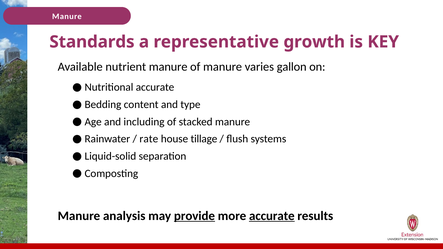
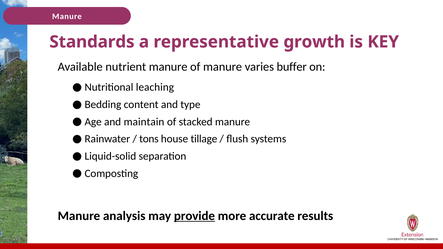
gallon: gallon -> buffer (292, 67)
accurate: accurate -> leaching (155, 87)
including: including -> maintain (144, 122)
rate: rate -> tons (149, 139)
accurate underline: present -> none (272, 216)
